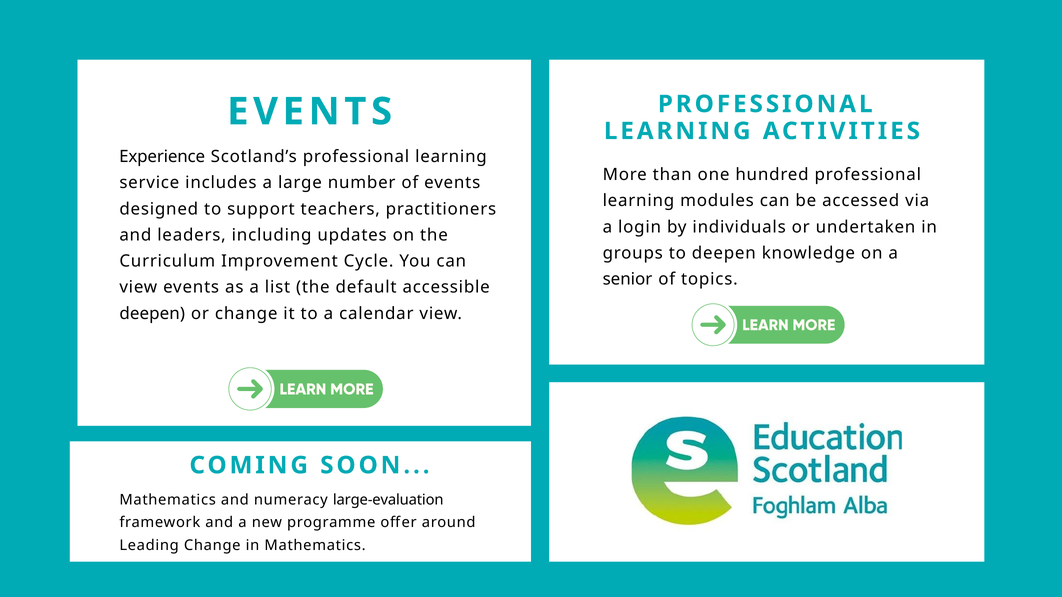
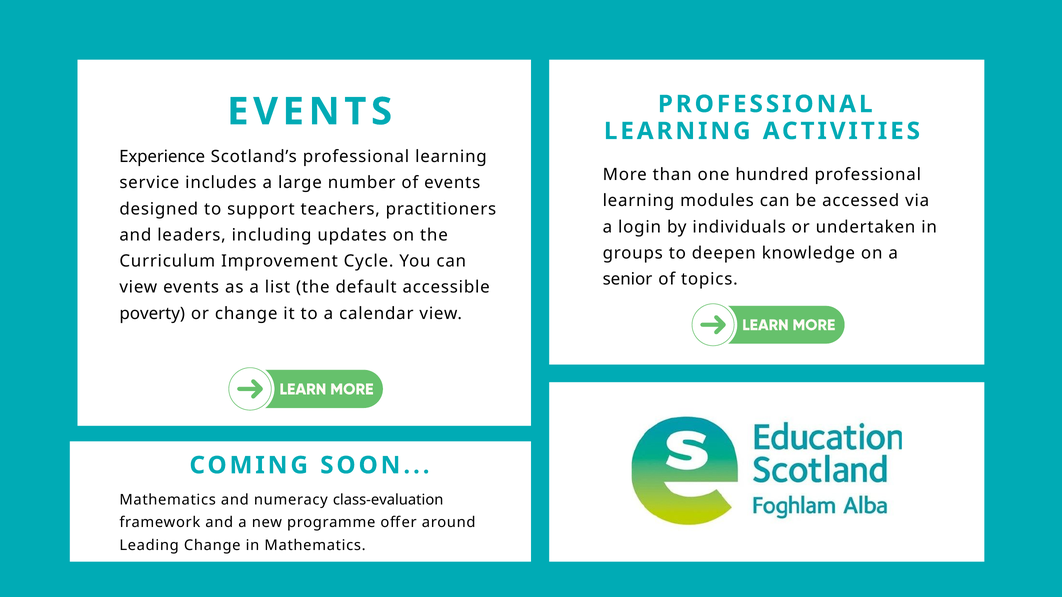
deepen: deepen -> poverty (152, 314)
large-evaluation: large-evaluation -> class-evaluation (388, 500)
